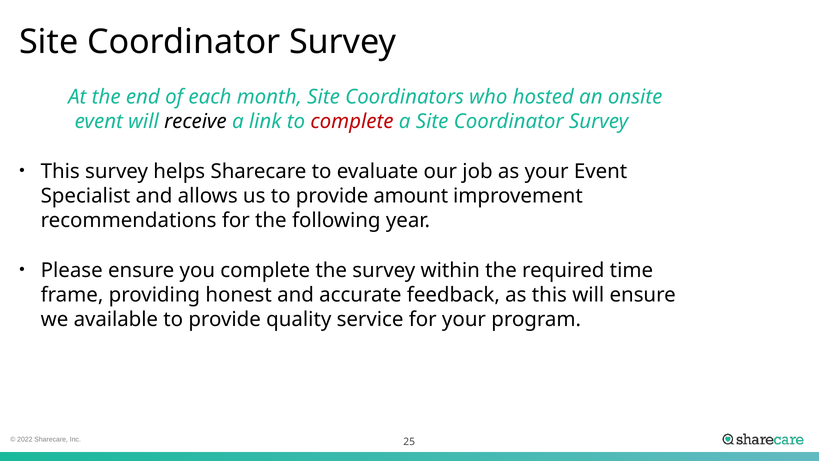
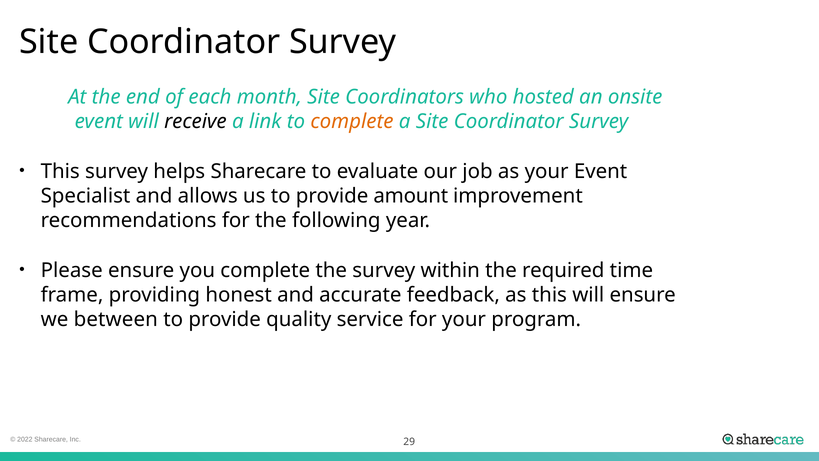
complete colour: red -> orange (352, 122)
available: available -> between (116, 319)
25: 25 -> 29 (409, 442)
